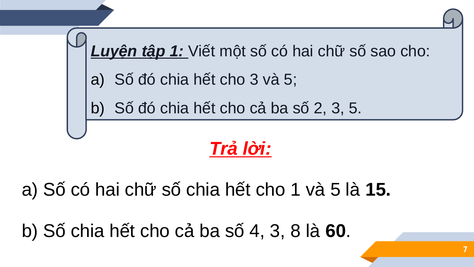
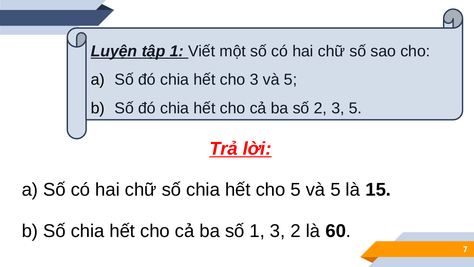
cho 1: 1 -> 5 (296, 190)
số 4: 4 -> 1 (257, 231)
3 8: 8 -> 2 (296, 231)
